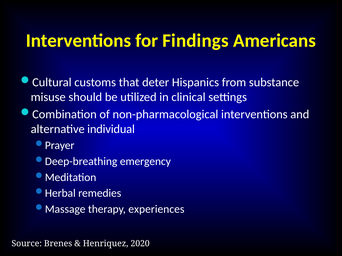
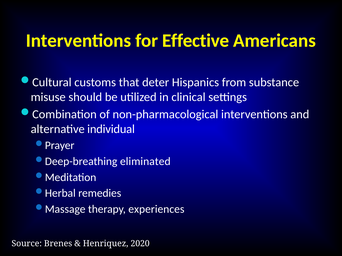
Findings: Findings -> Effective (196, 41)
emergency: emergency -> eliminated (145, 162)
